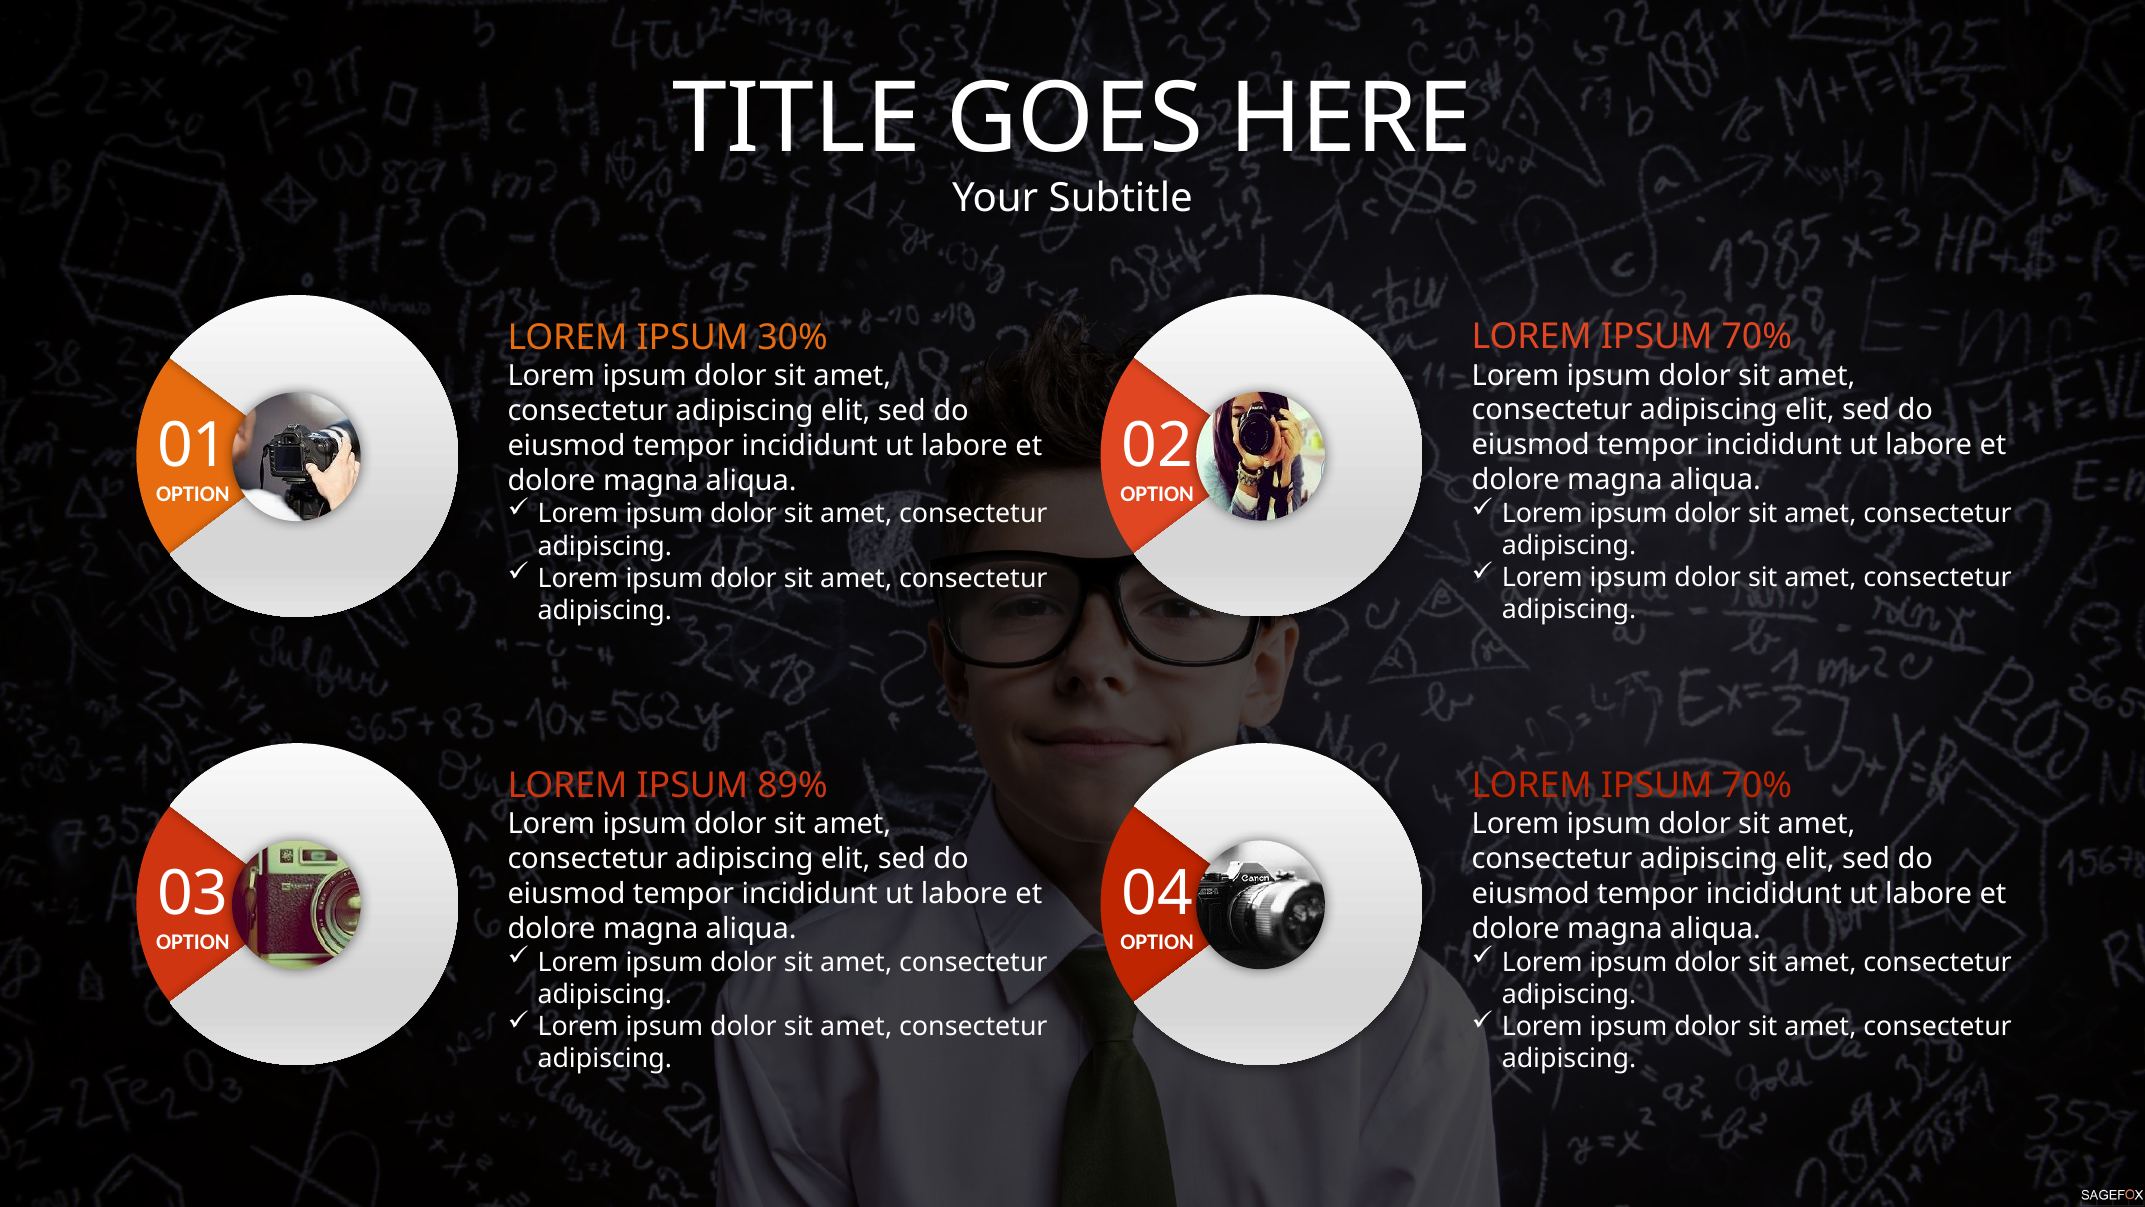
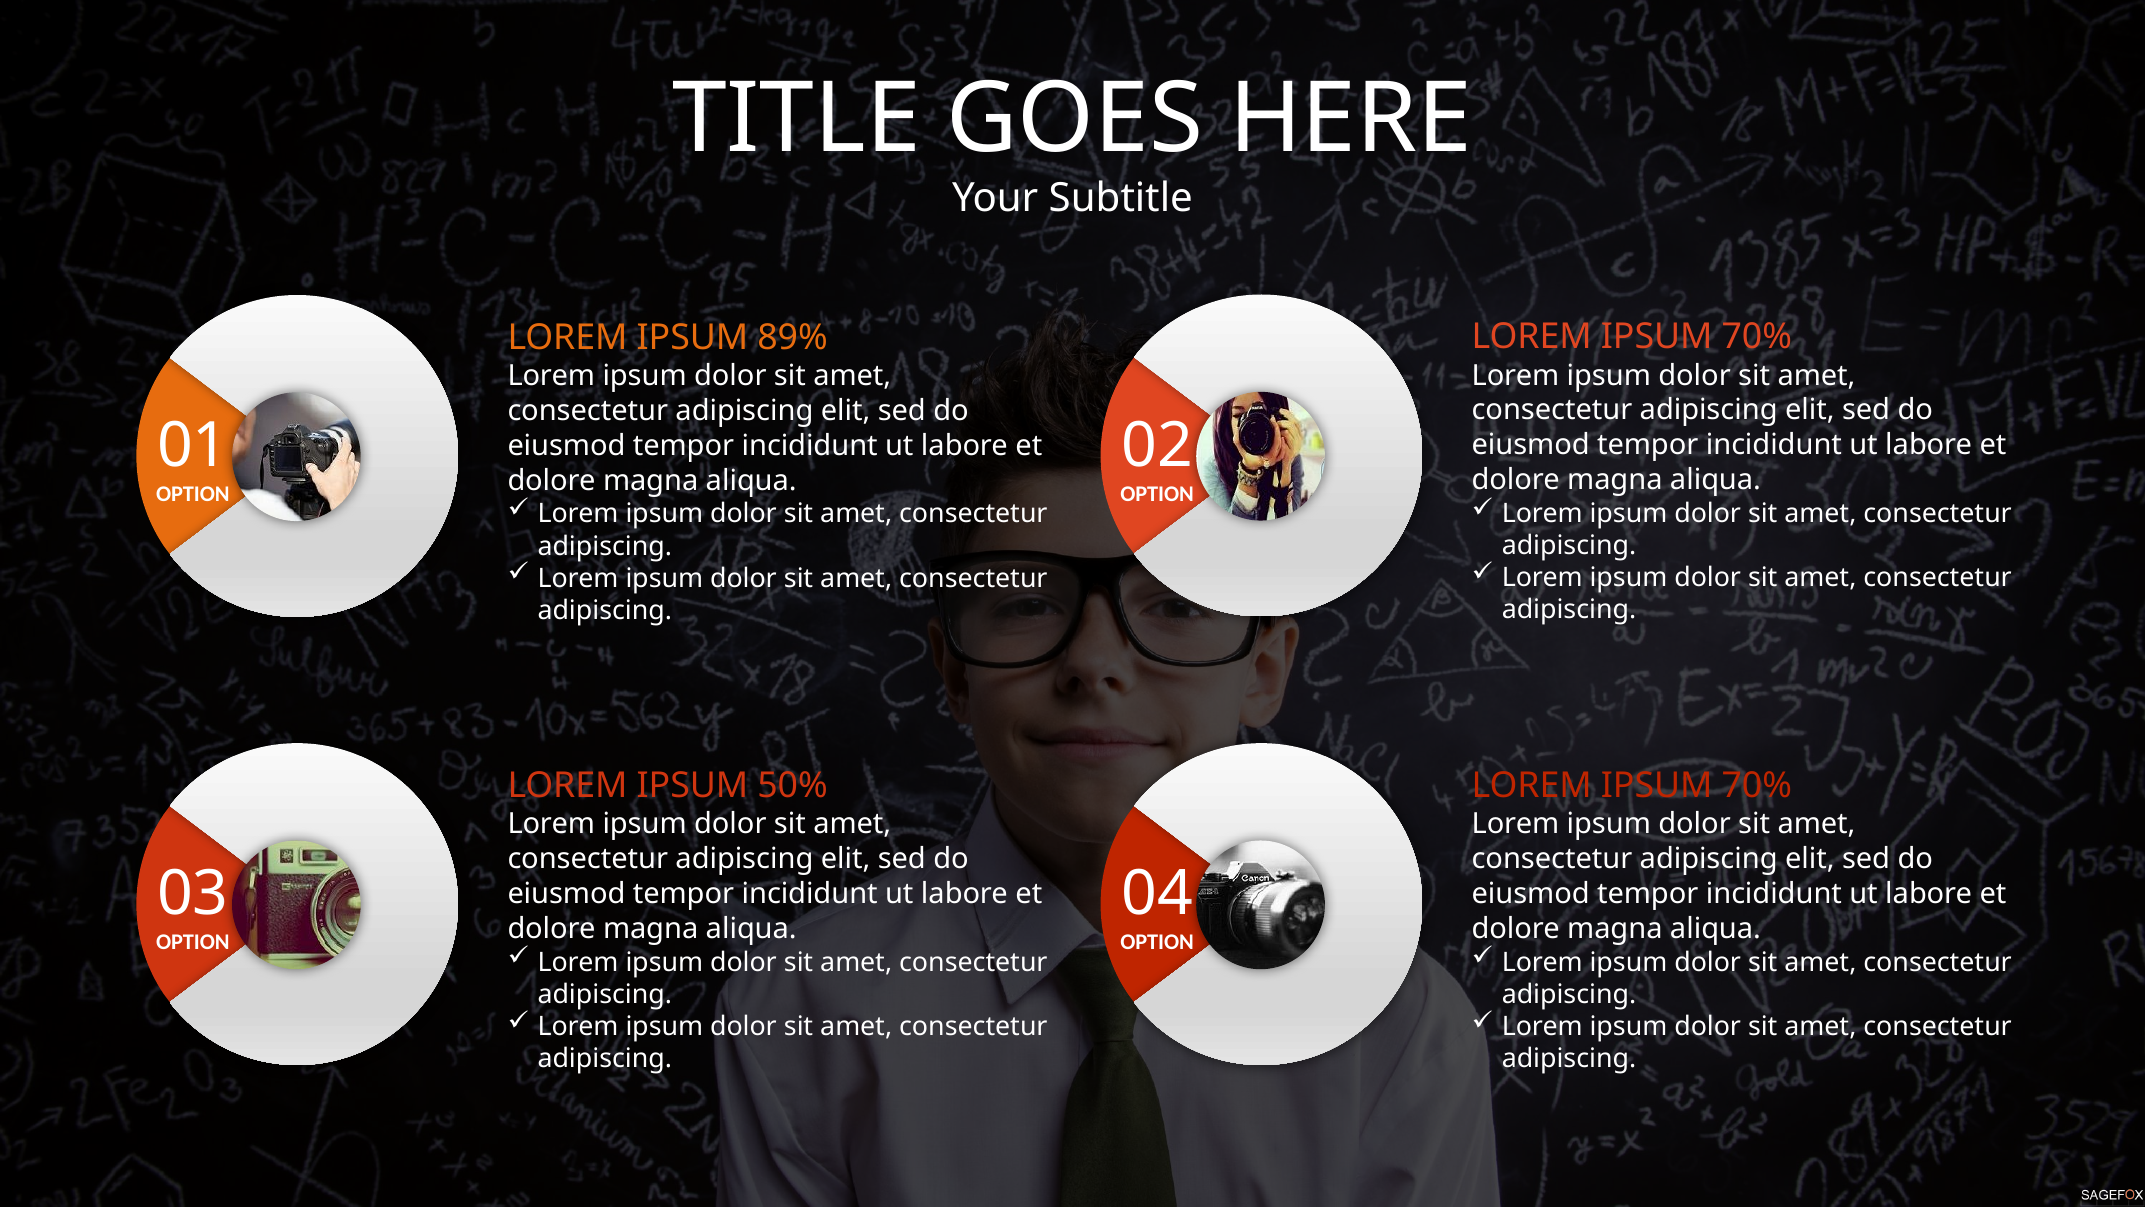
30%: 30% -> 89% (793, 337)
89%: 89% -> 50% (793, 785)
